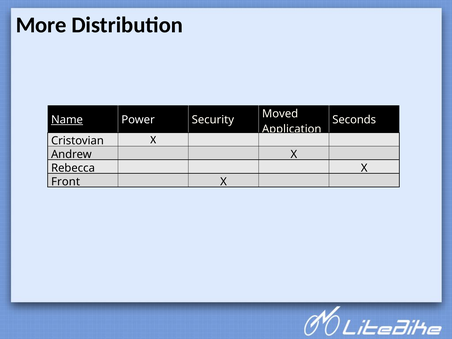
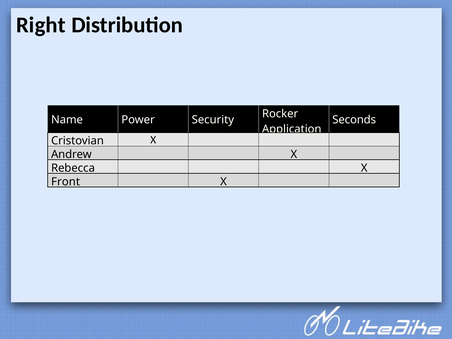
More: More -> Right (41, 25)
Moved: Moved -> Rocker (280, 114)
Name underline: present -> none (67, 120)
